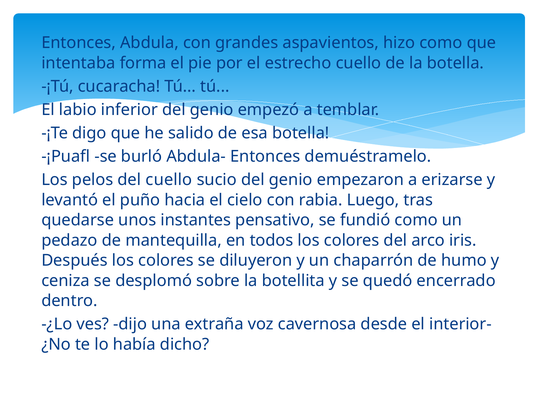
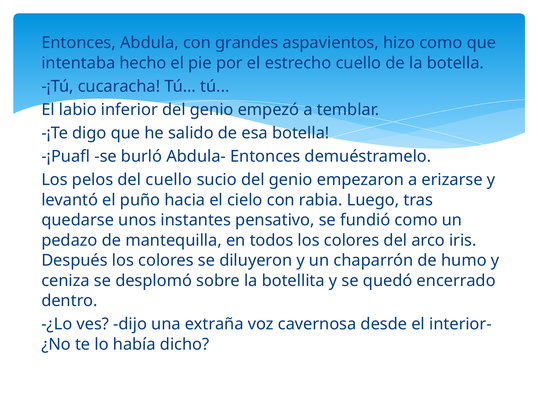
forma: forma -> hecho (143, 63)
